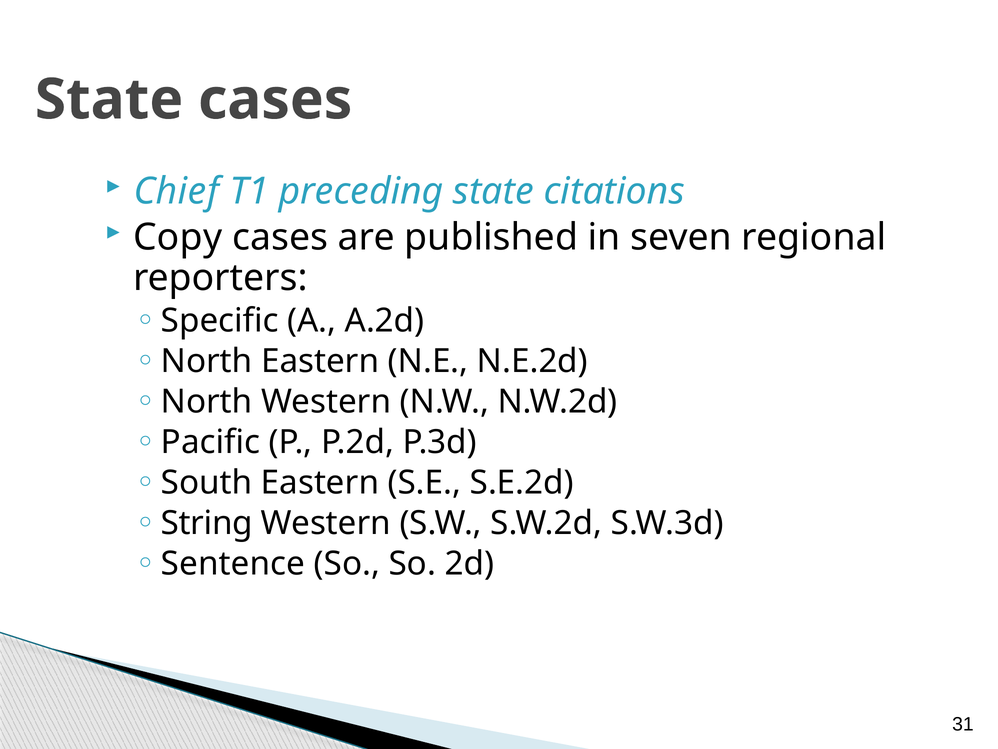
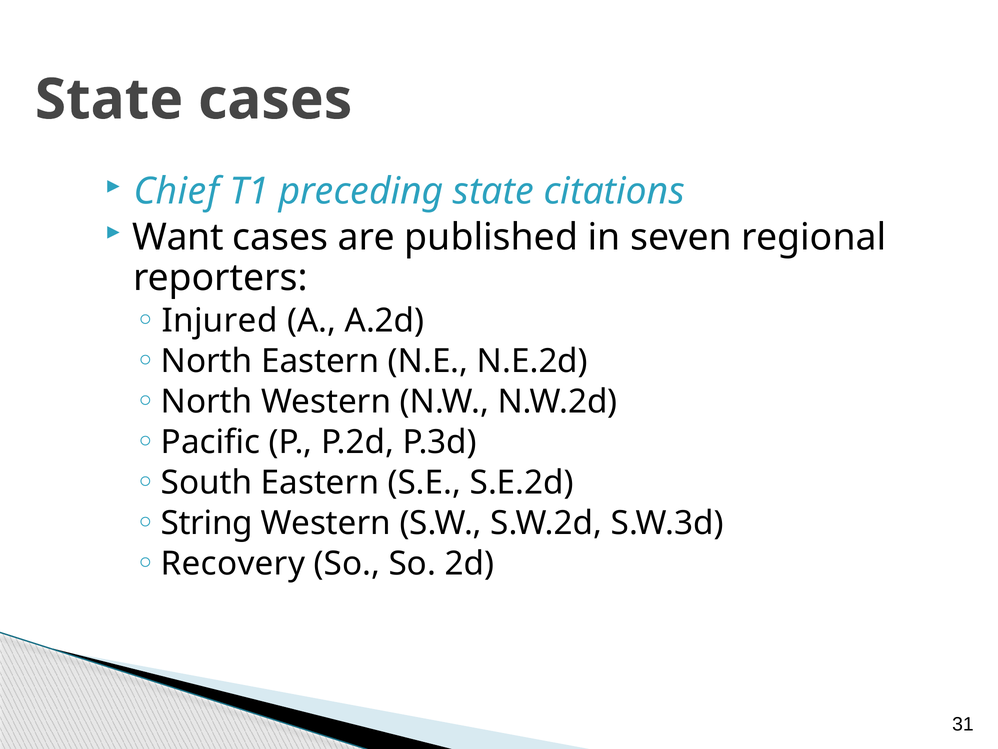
Copy: Copy -> Want (178, 237)
Specific: Specific -> Injured (220, 321)
Sentence: Sentence -> Recovery (233, 563)
